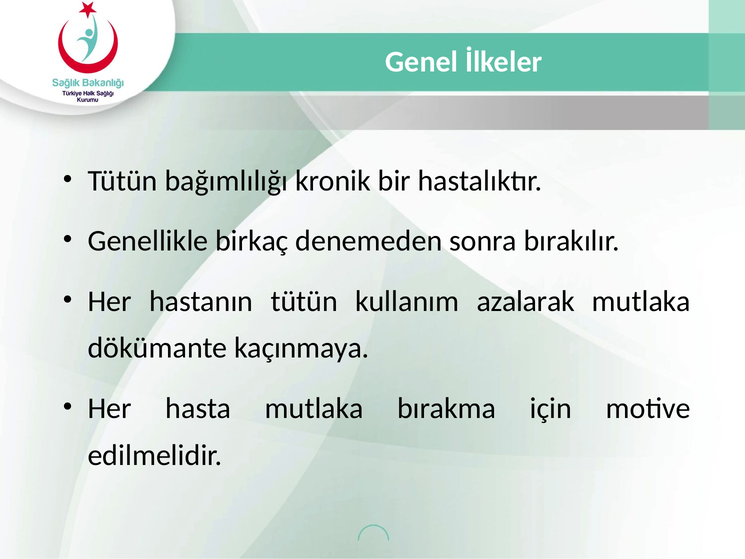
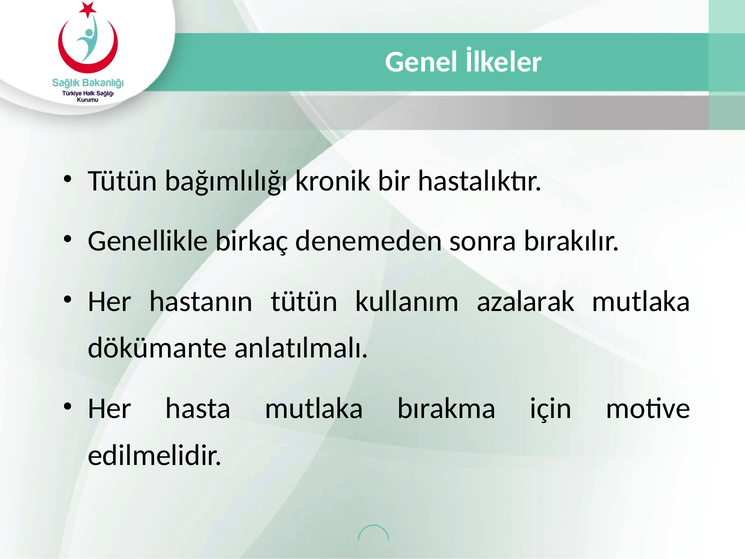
kaçınmaya: kaçınmaya -> anlatılmalı (302, 348)
